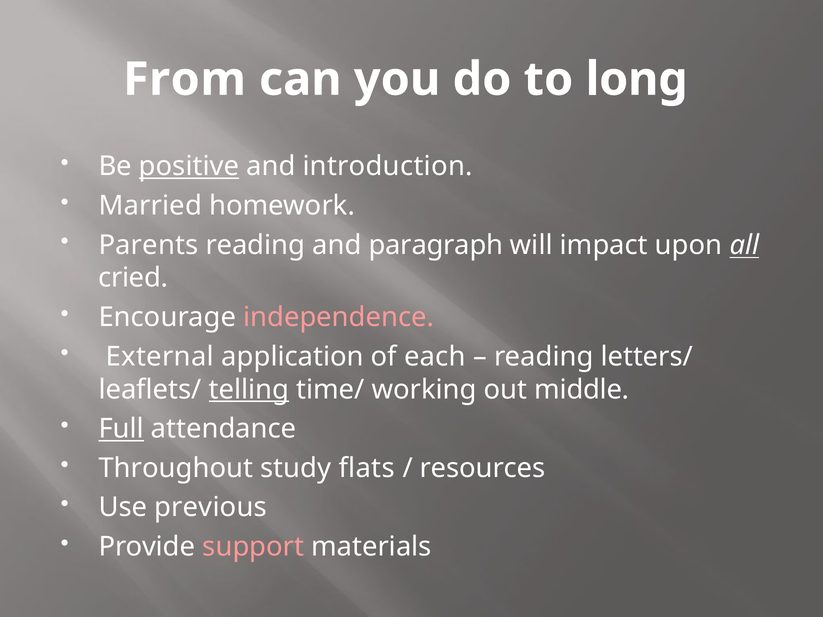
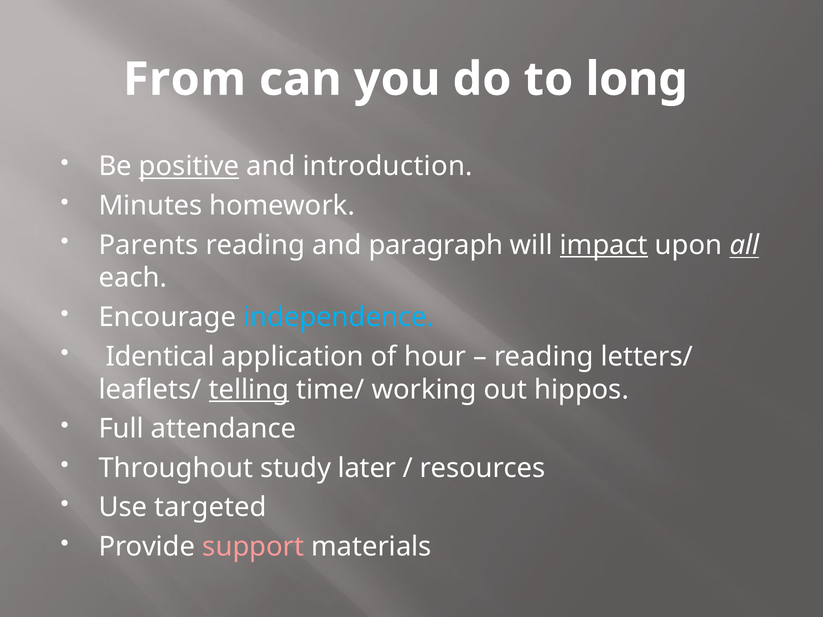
Married: Married -> Minutes (150, 206)
impact underline: none -> present (604, 245)
cried: cried -> each (133, 278)
independence colour: pink -> light blue (339, 317)
External: External -> Identical (160, 357)
each: each -> hour (435, 357)
middle: middle -> hippos (582, 390)
Full underline: present -> none (121, 429)
flats: flats -> later (367, 468)
previous: previous -> targeted (211, 508)
